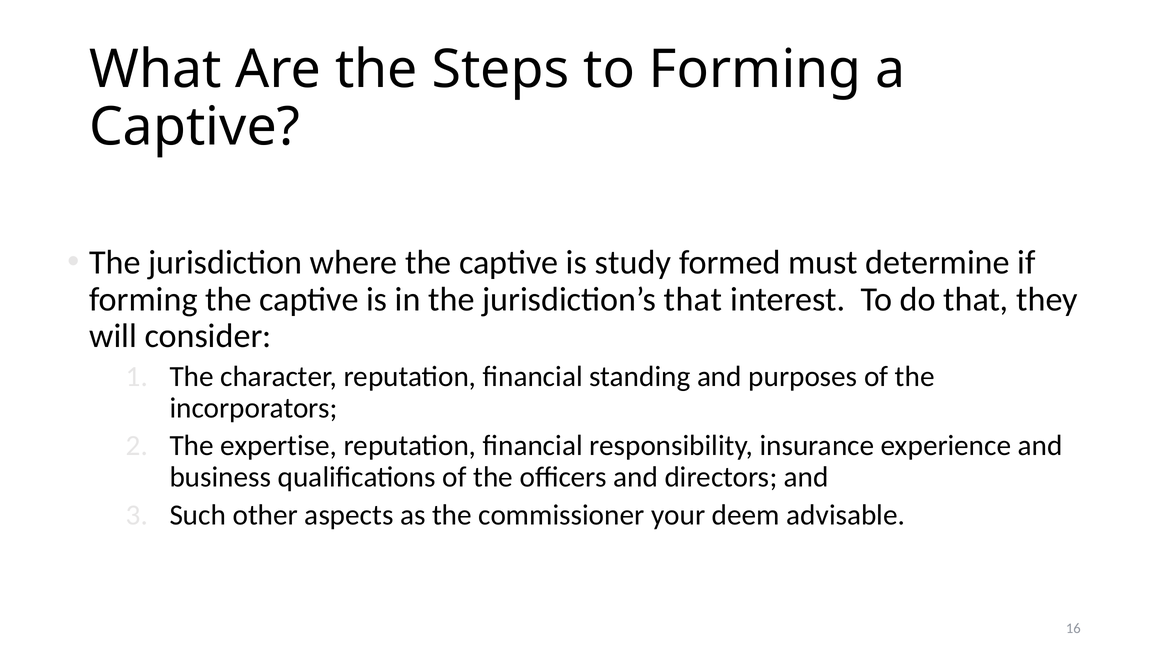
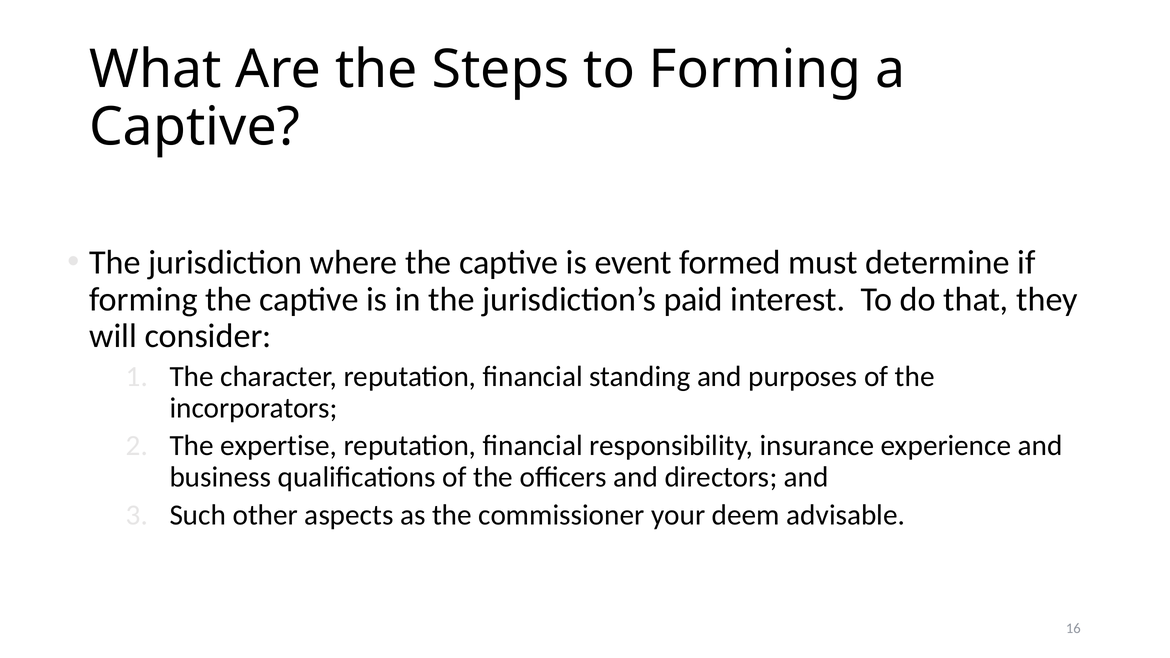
study: study -> event (633, 263)
jurisdiction’s that: that -> paid (693, 299)
